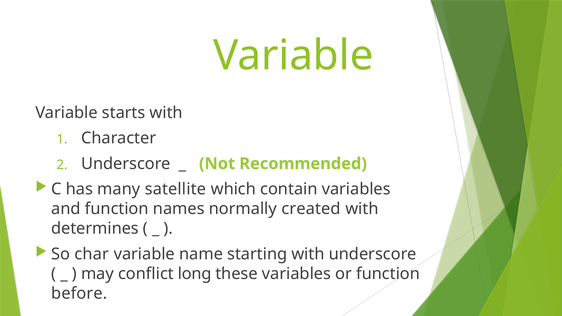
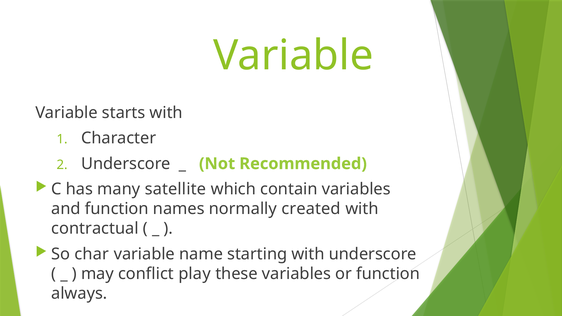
determines: determines -> contractual (95, 229)
long: long -> play (195, 274)
before: before -> always (79, 294)
